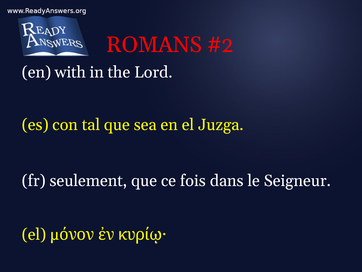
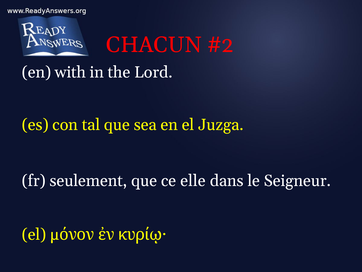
ROMANS: ROMANS -> CHACUN (154, 45)
fois: fois -> elle (193, 180)
